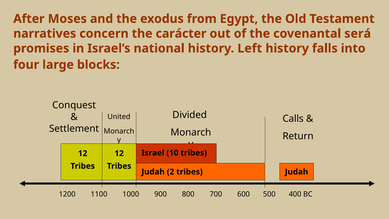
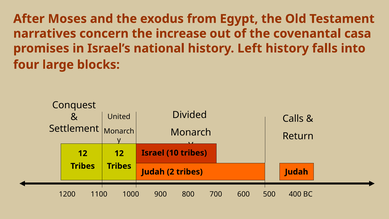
carácter: carácter -> increase (181, 34)
será: será -> casa (358, 34)
